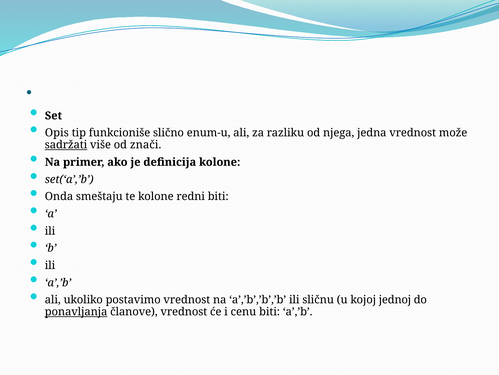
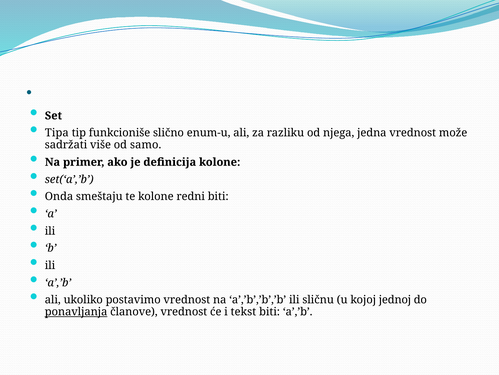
Opis: Opis -> Tipa (57, 133)
sadržati underline: present -> none (66, 145)
znači: znači -> samo (146, 145)
cenu: cenu -> tekst (243, 311)
